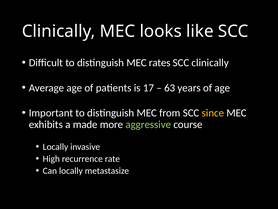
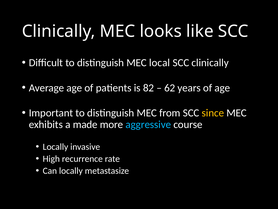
rates: rates -> local (160, 63)
17: 17 -> 82 (149, 88)
63: 63 -> 62 (170, 88)
aggressive colour: light green -> light blue (148, 124)
